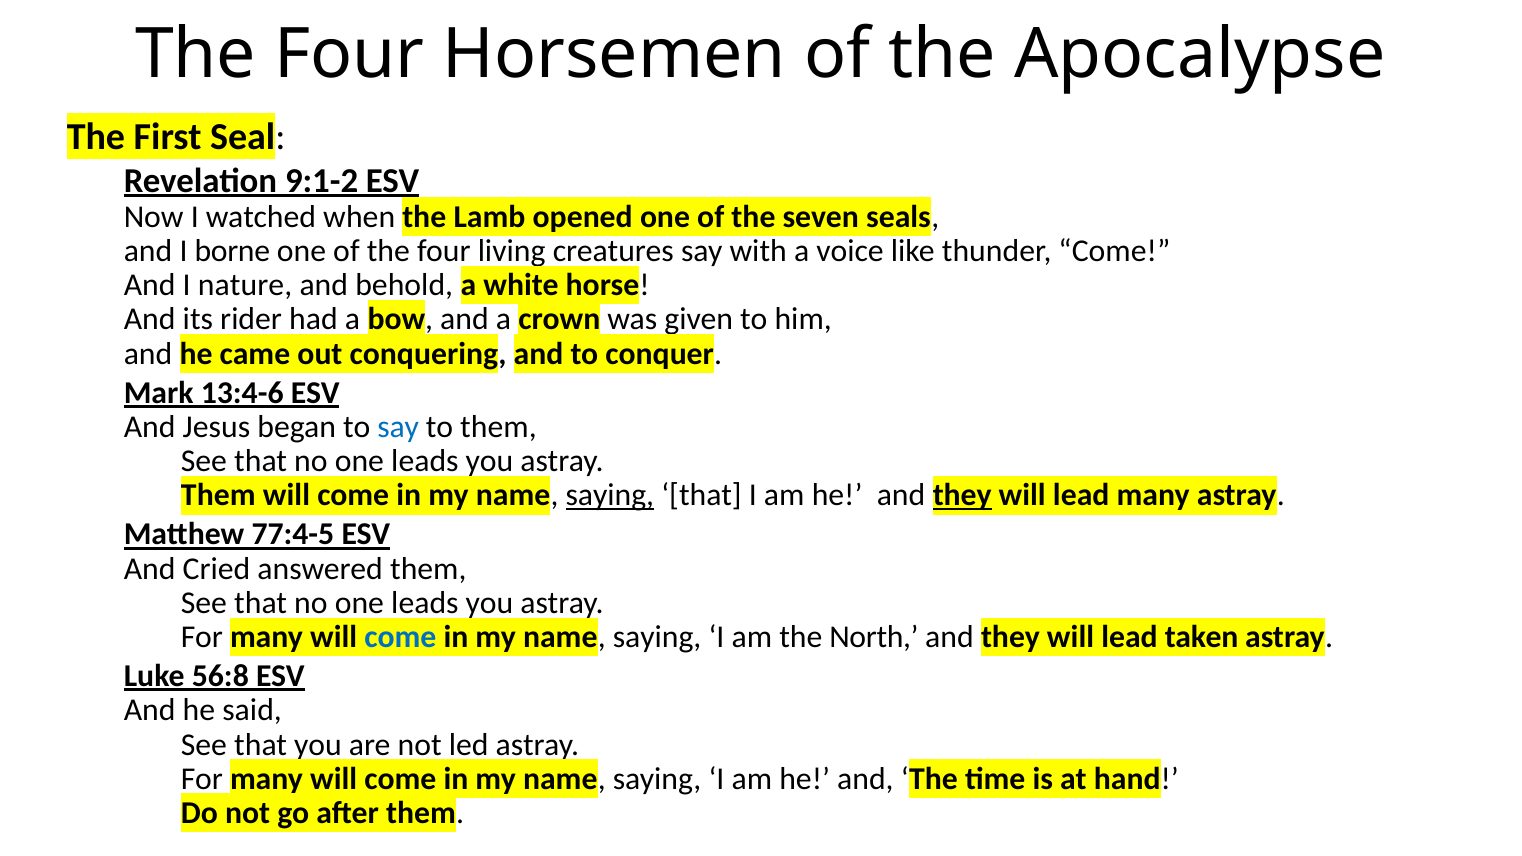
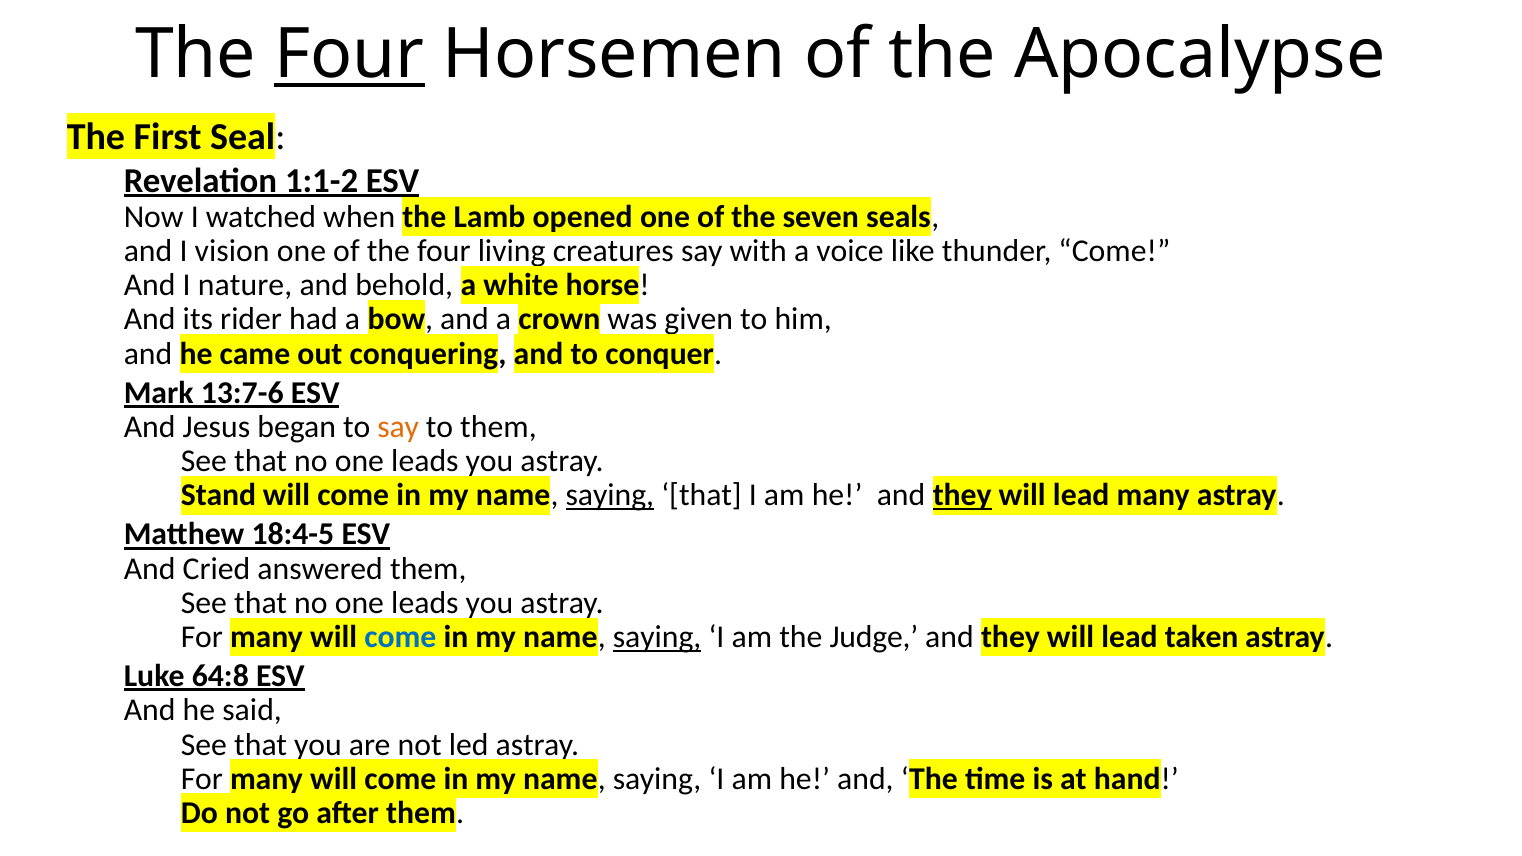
Four underline: none -> present (350, 55)
9:1-2: 9:1-2 -> 1:1-2 (322, 181)
borne: borne -> vision (232, 251)
13:4-6: 13:4-6 -> 13:7-6 (242, 393)
say colour: blue -> orange (398, 427)
Them: Them -> Stand (218, 496)
77:4-5: 77:4-5 -> 18:4-5 (293, 535)
saying underline: none -> present (657, 637)
North: North -> Judge (874, 637)
56:8: 56:8 -> 64:8 (220, 676)
